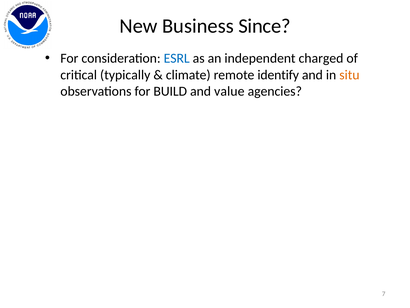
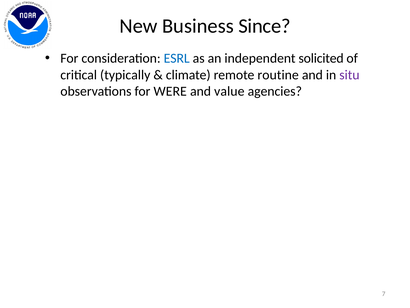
charged: charged -> solicited (321, 58)
identify: identify -> routine (278, 75)
situ colour: orange -> purple (349, 75)
BUILD: BUILD -> WERE (170, 91)
